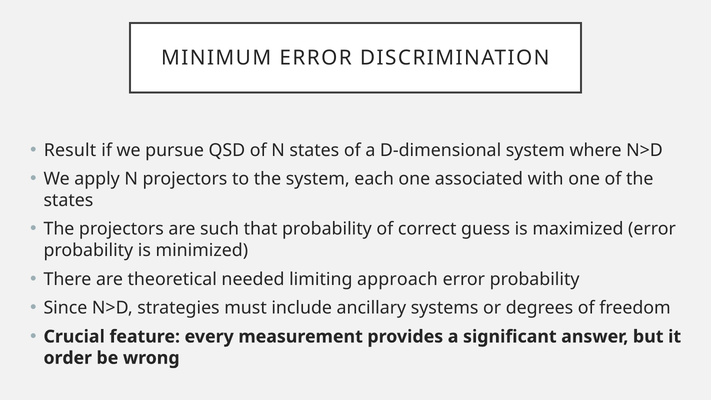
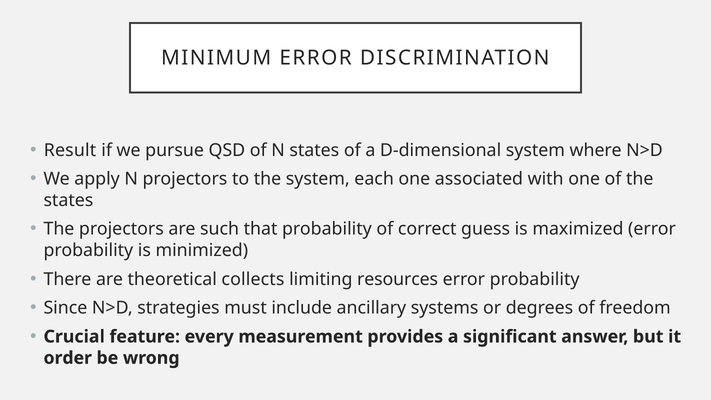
needed: needed -> collects (253, 279)
approach: approach -> resources (398, 279)
